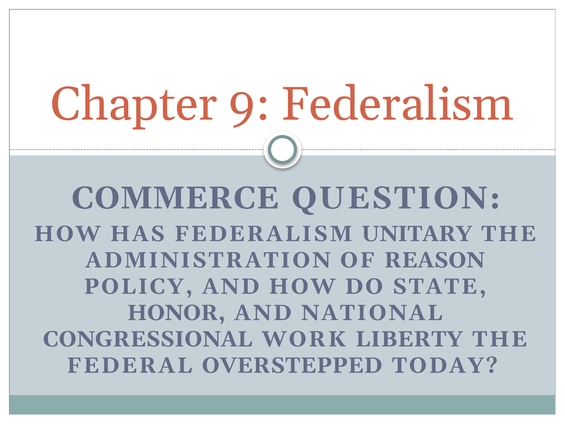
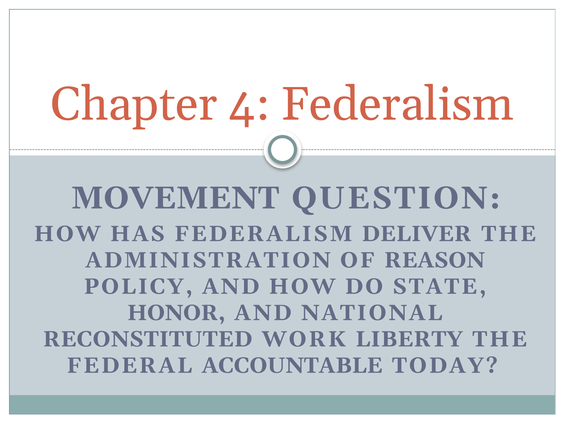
9: 9 -> 4 (249, 104)
COMMERCE: COMMERCE -> MOVEMENT (175, 198)
UNITARY: UNITARY -> DELIVER (417, 234)
CONGRESSIONAL: CONGRESSIONAL -> RECONSTITUTED (148, 339)
OVERSTEPPED: OVERSTEPPED -> ACCOUNTABLE (292, 365)
